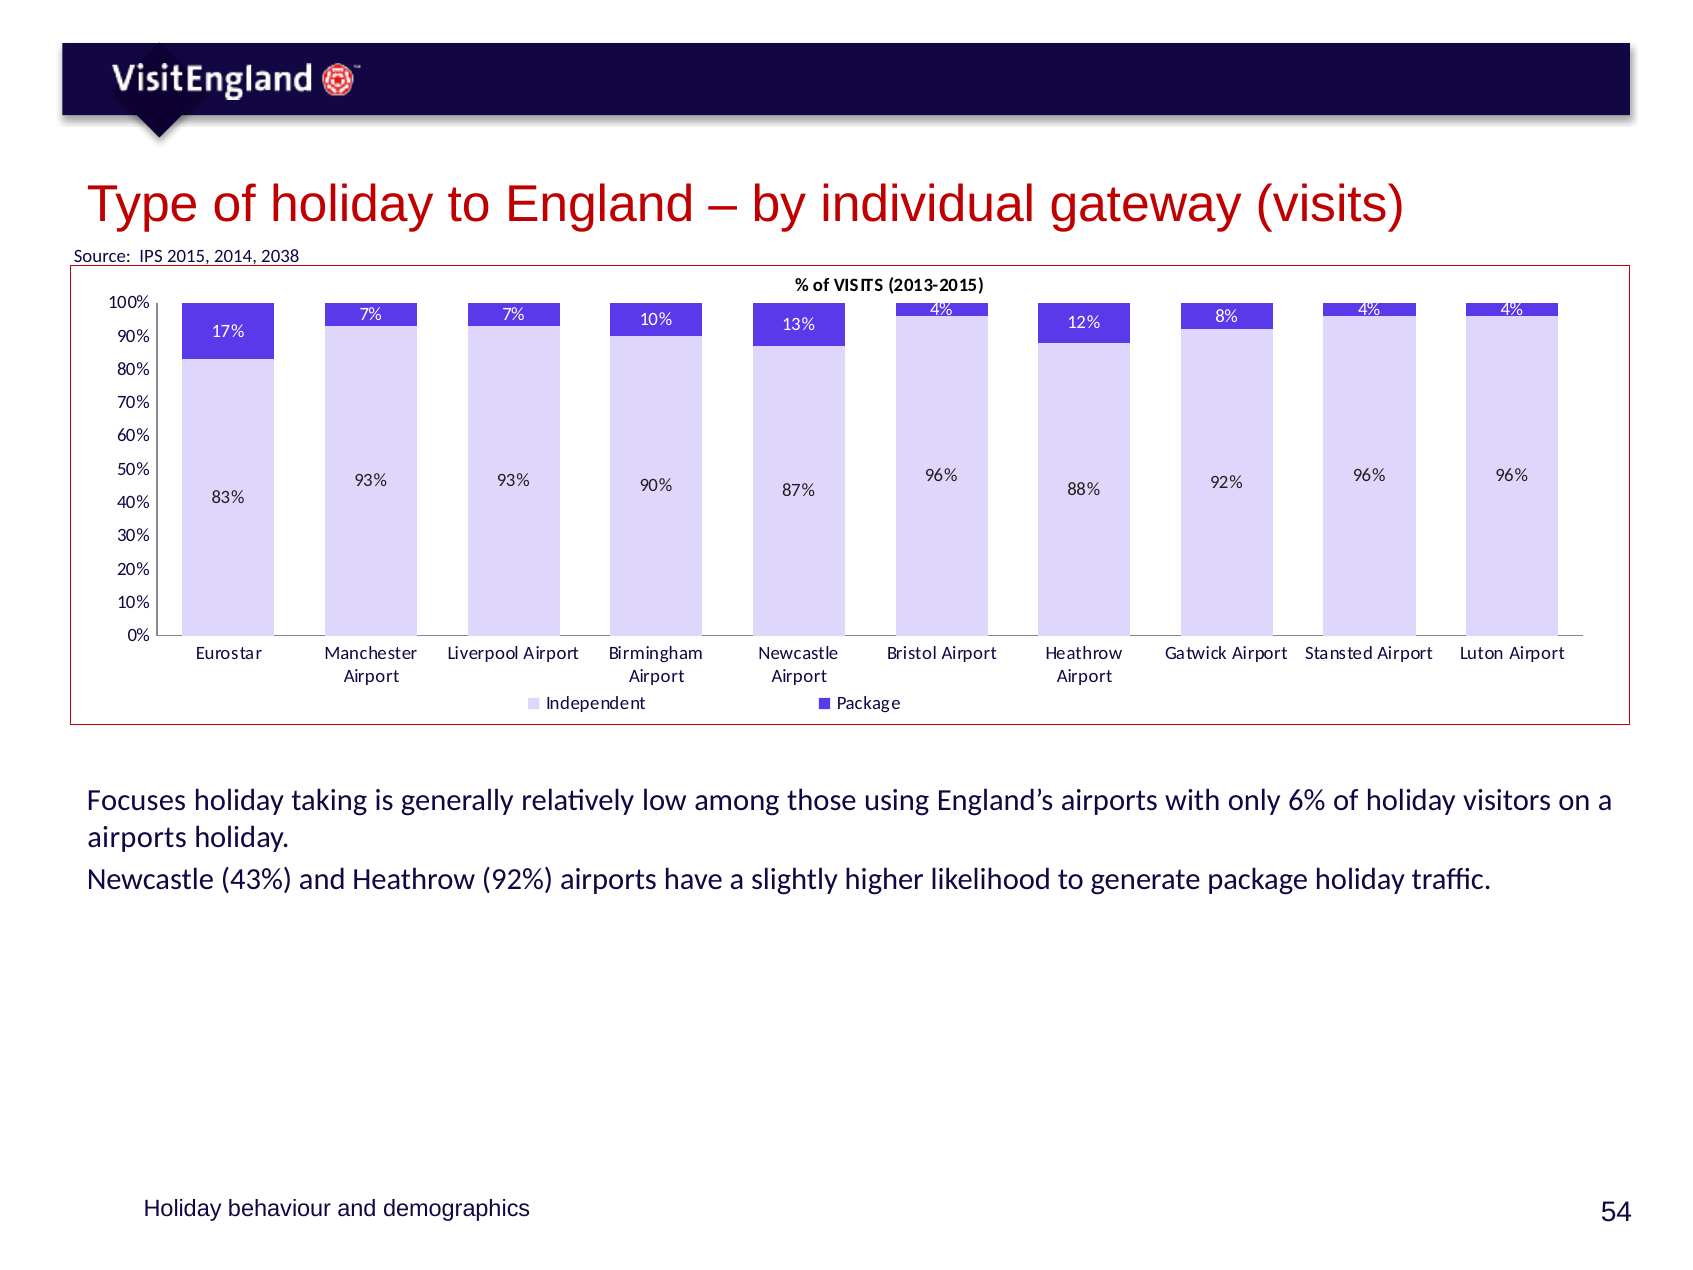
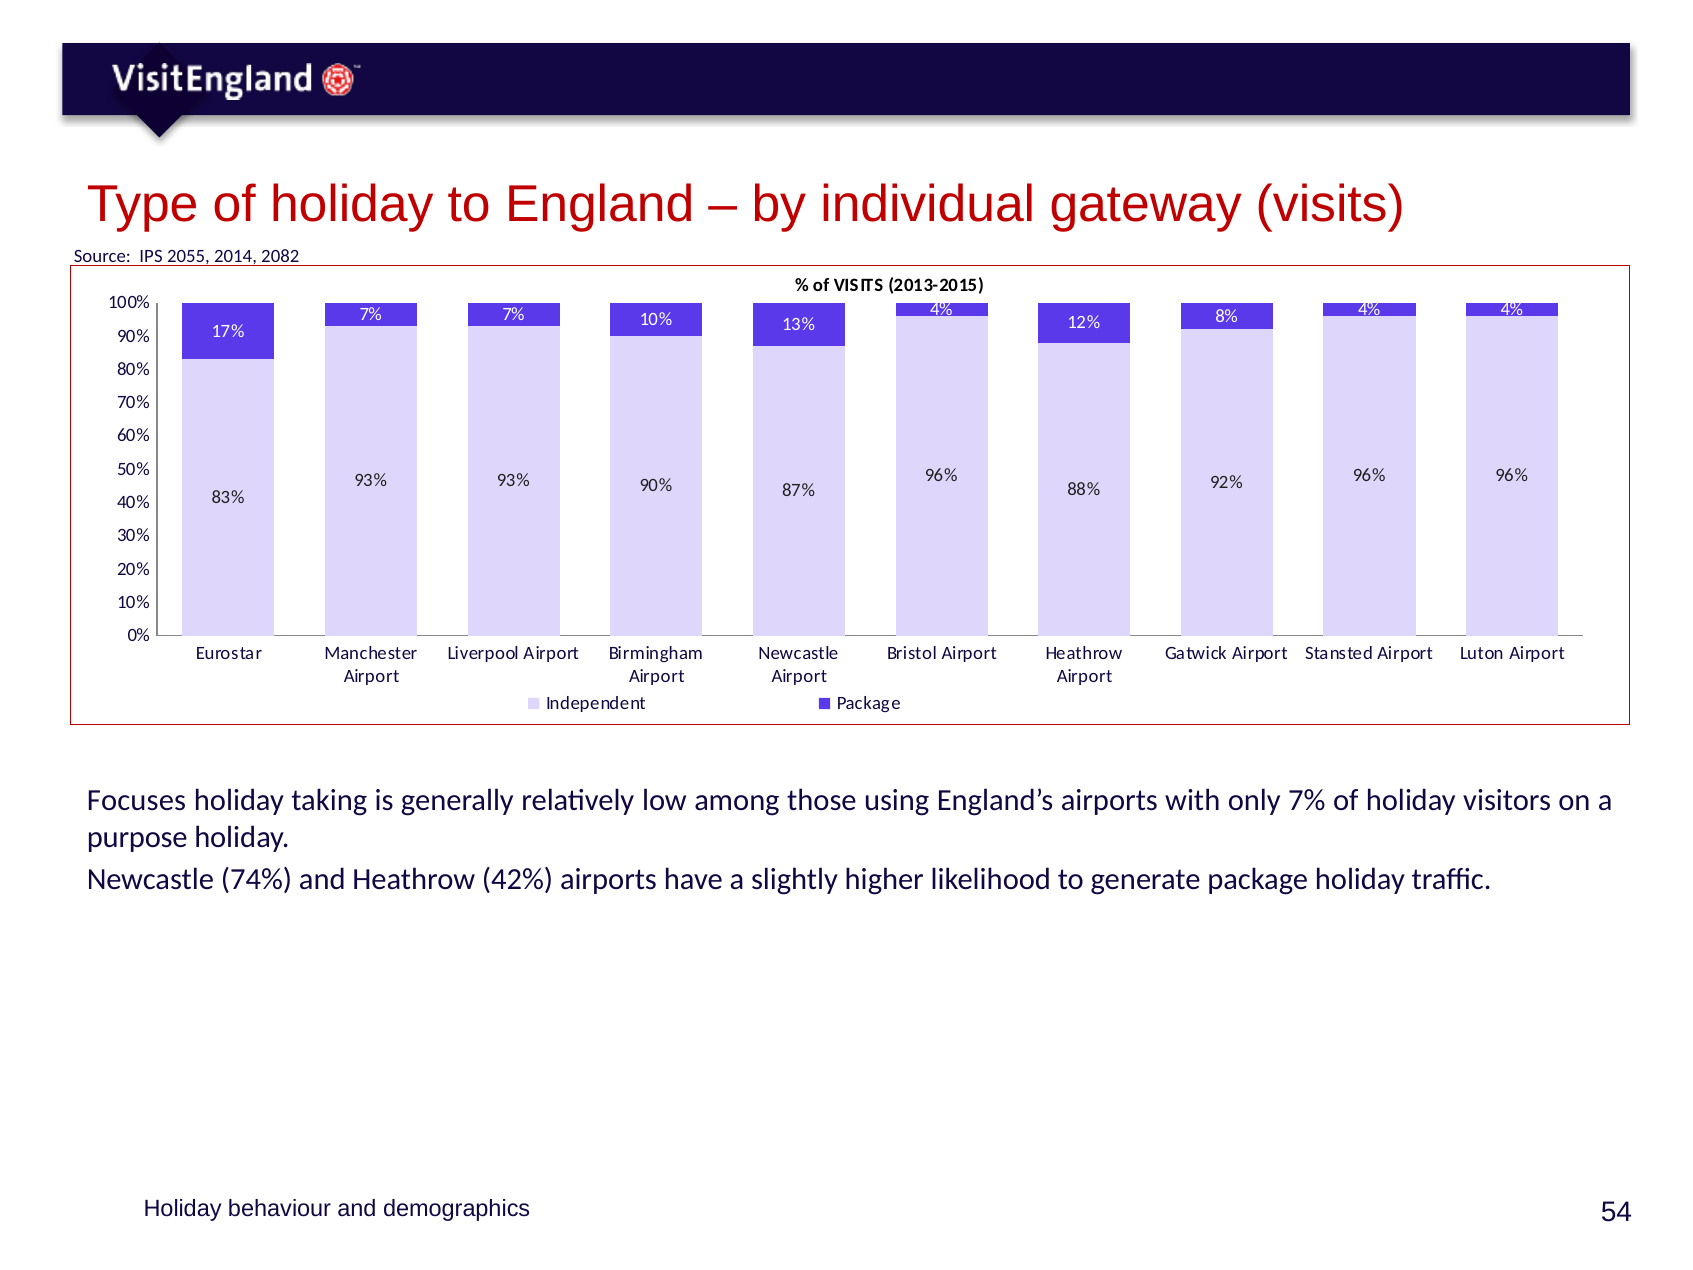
2015: 2015 -> 2055 (188, 256)
2038: 2038 -> 2082 (280, 256)
only 6%: 6% -> 7% (1307, 800)
airports: airports -> purpose (137, 837)
43%: 43% -> 74% (257, 880)
Heathrow 92%: 92% -> 42% (518, 880)
